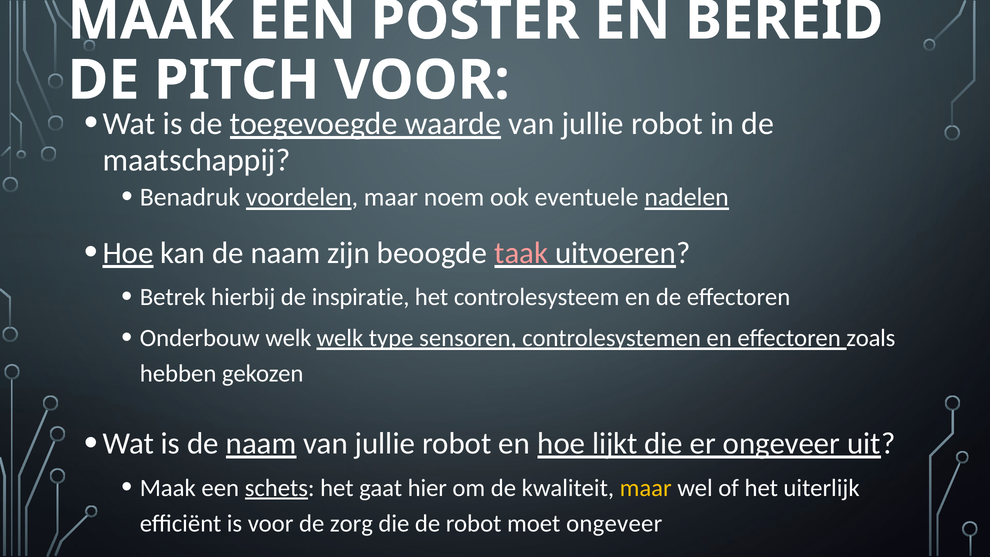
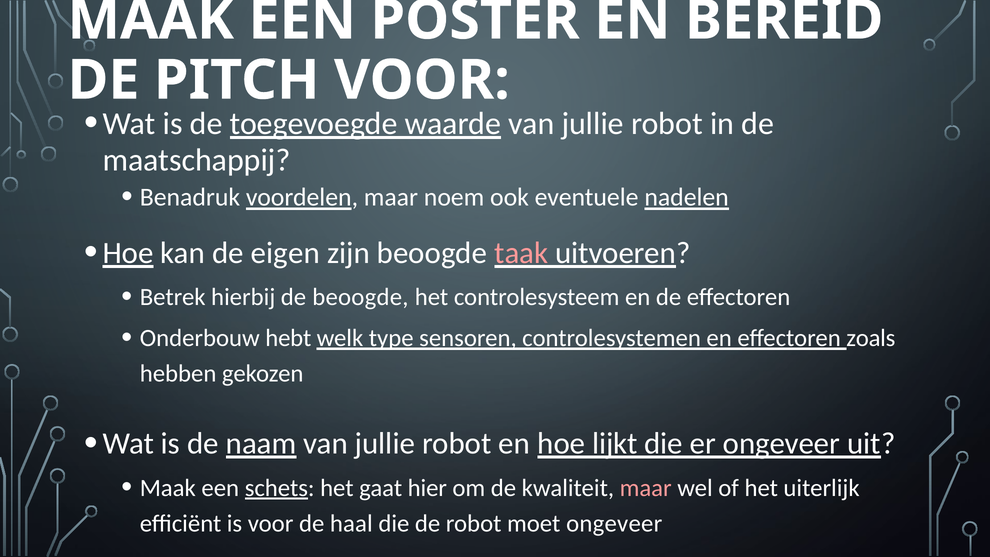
kan de naam: naam -> eigen (285, 253)
de inspiratie: inspiratie -> beoogde (360, 297)
Onderbouw welk: welk -> hebt (288, 338)
maar colour: yellow -> pink (646, 488)
zorg: zorg -> haal (351, 523)
